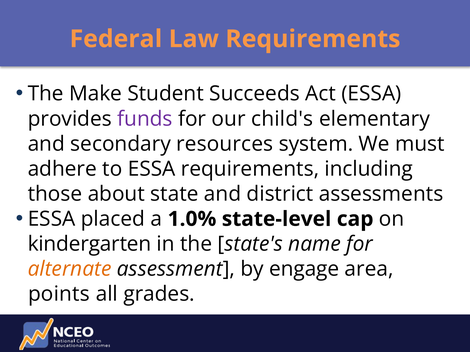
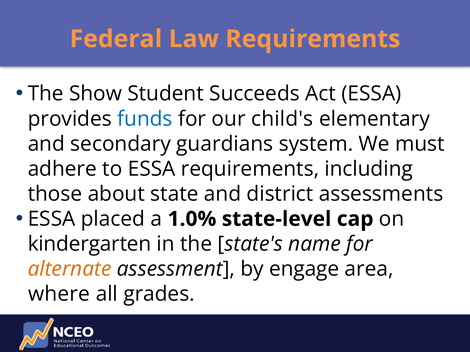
Make: Make -> Show (96, 94)
funds colour: purple -> blue (145, 119)
resources: resources -> guardians (225, 144)
points: points -> where (59, 294)
